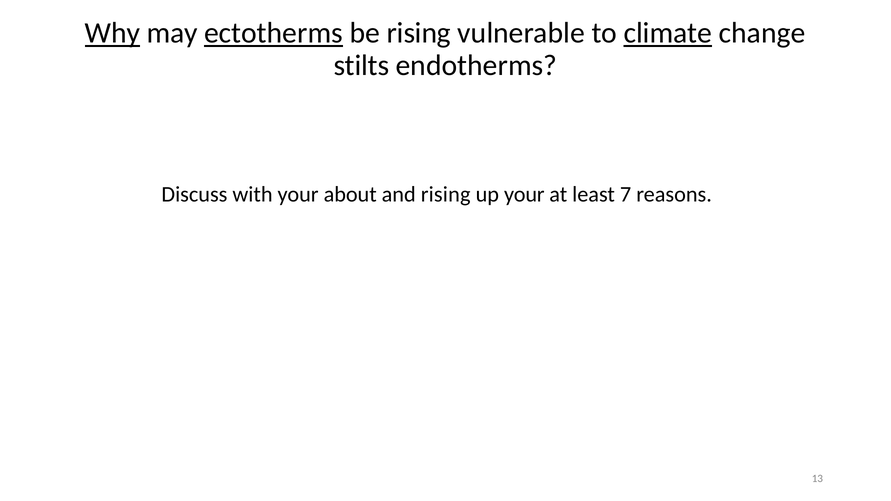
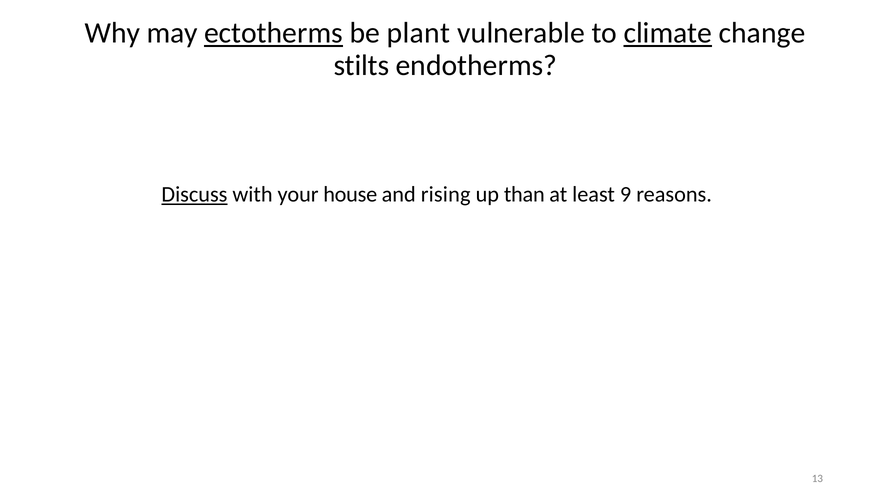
Why underline: present -> none (112, 33)
be rising: rising -> plant (419, 33)
Discuss underline: none -> present (194, 195)
about: about -> house (350, 195)
up your: your -> than (524, 195)
7: 7 -> 9 (626, 195)
